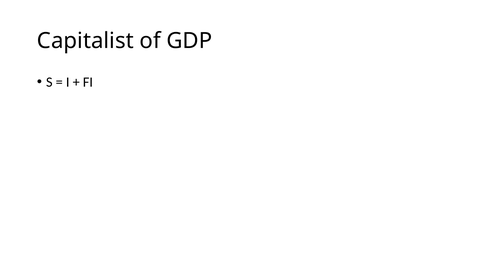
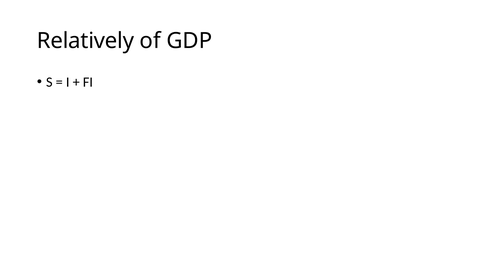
Capitalist: Capitalist -> Relatively (86, 41)
